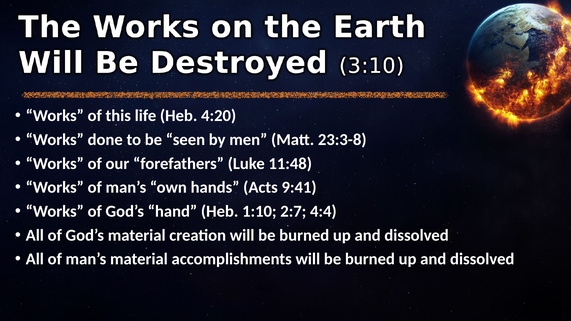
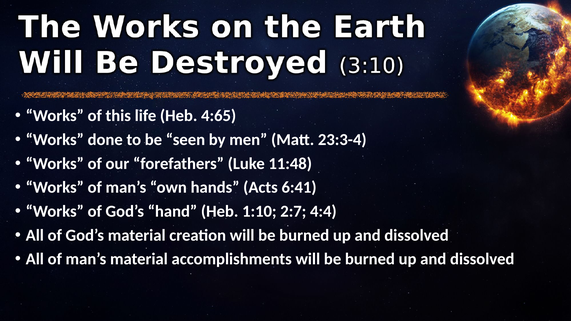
4:20: 4:20 -> 4:65 (219, 116)
23:3-8: 23:3-8 -> 23:3-4 (342, 140)
9:41: 9:41 -> 6:41 (299, 188)
